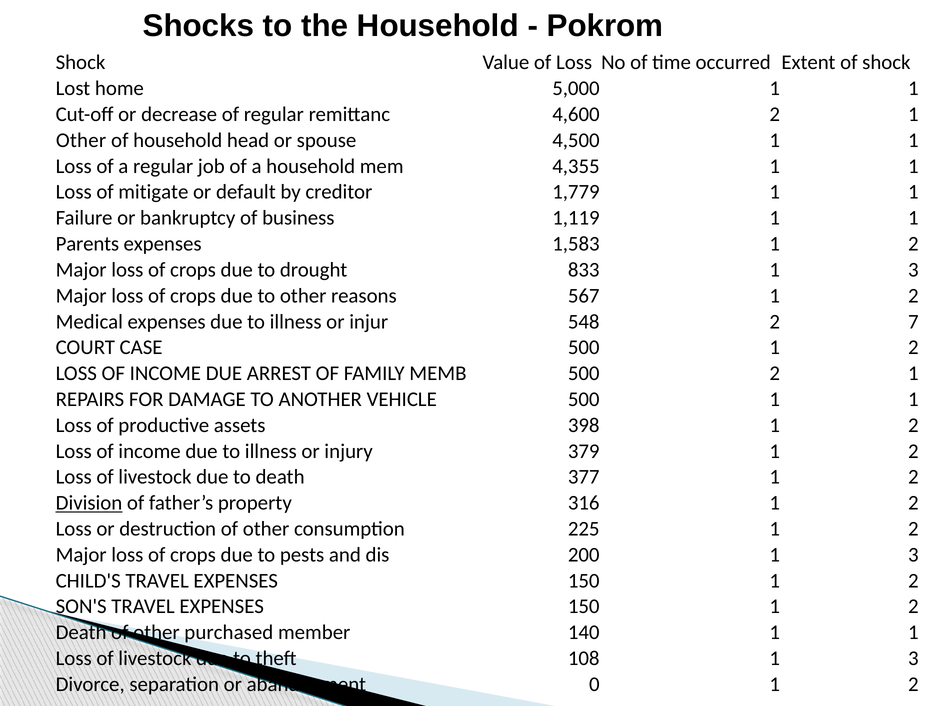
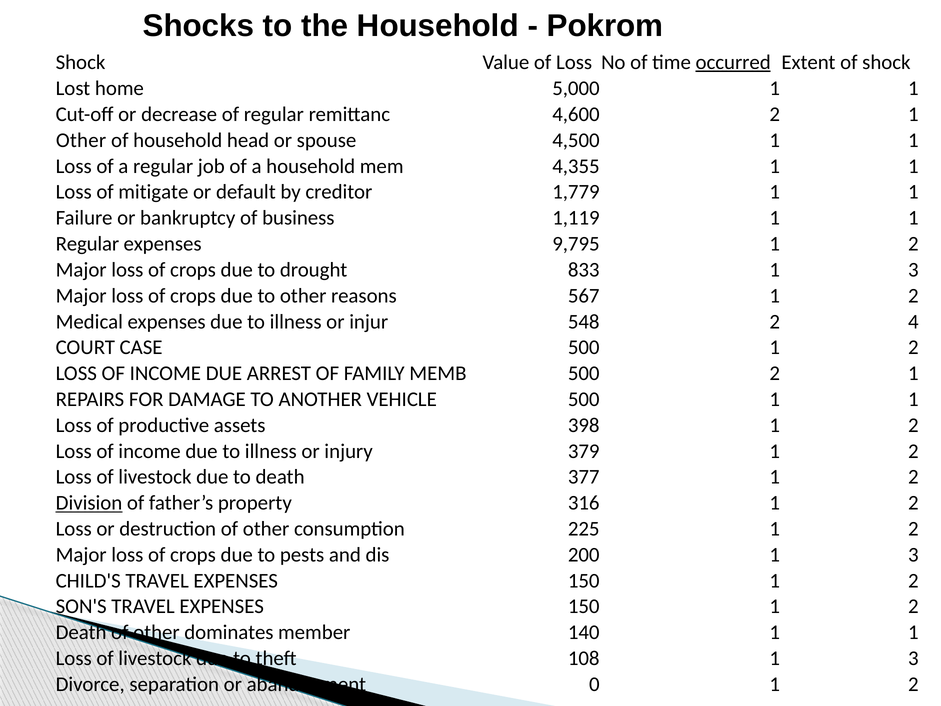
occurred underline: none -> present (733, 62)
Parents: Parents -> Regular (87, 244)
1,583: 1,583 -> 9,795 (576, 244)
7: 7 -> 4 (913, 321)
purchased: purchased -> dominates (229, 632)
